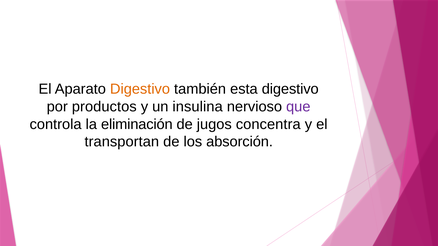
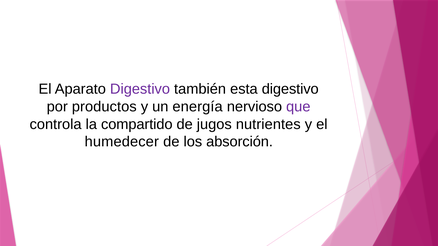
Digestivo colour: orange -> purple (140, 89)
insulina: insulina -> energía (198, 107)
eliminación: eliminación -> compartido (137, 124)
concentra: concentra -> nutrientes (268, 124)
transportan: transportan -> humedecer (122, 142)
